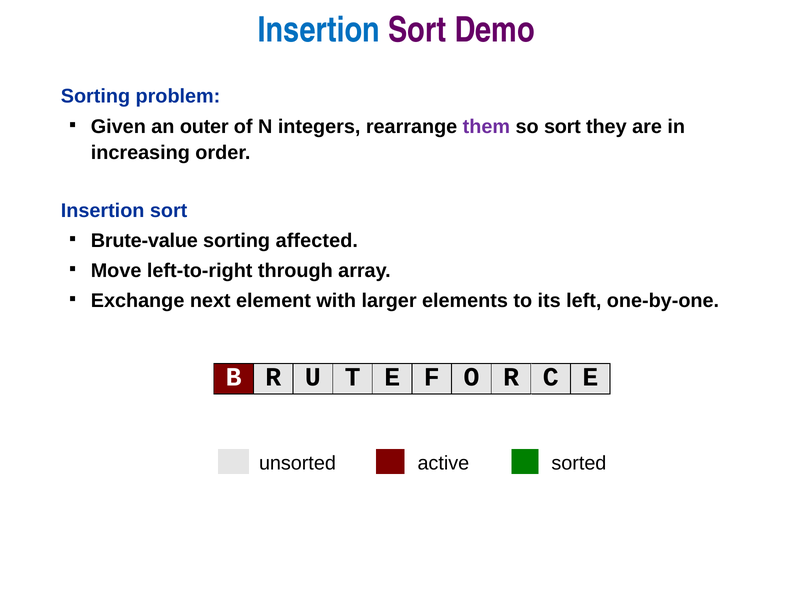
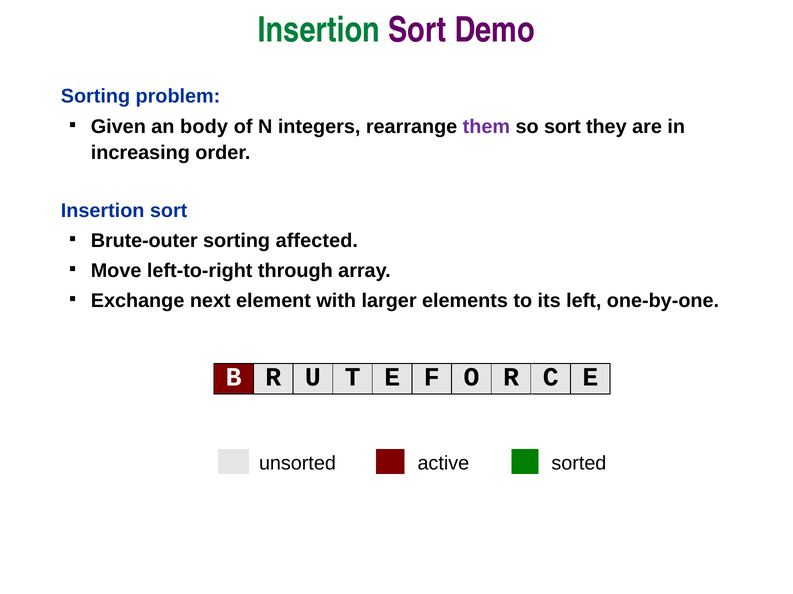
Insertion colour: blue -> green (319, 30)
outer: outer -> body (204, 127)
Brute-value: Brute-value -> Brute-outer (144, 241)
